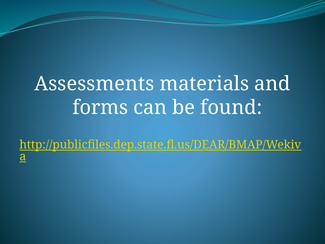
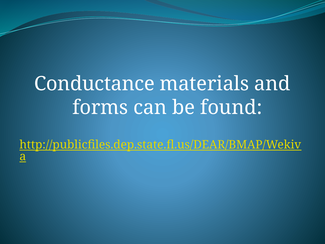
Assessments: Assessments -> Conductance (94, 84)
